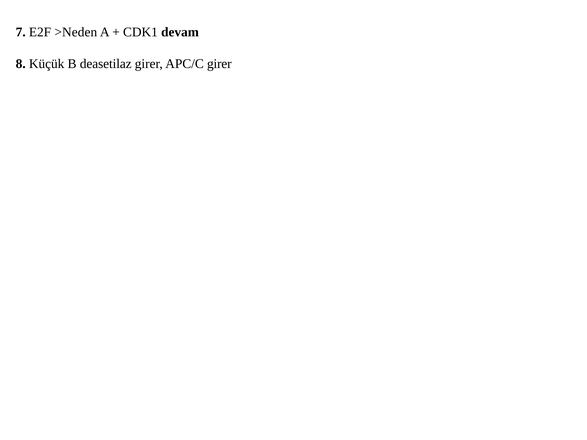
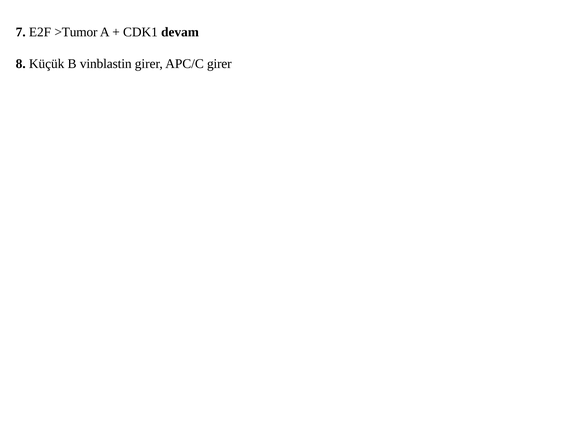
>Neden: >Neden -> >Tumor (76, 32)
deasetilaz: deasetilaz -> vinblastin (106, 64)
